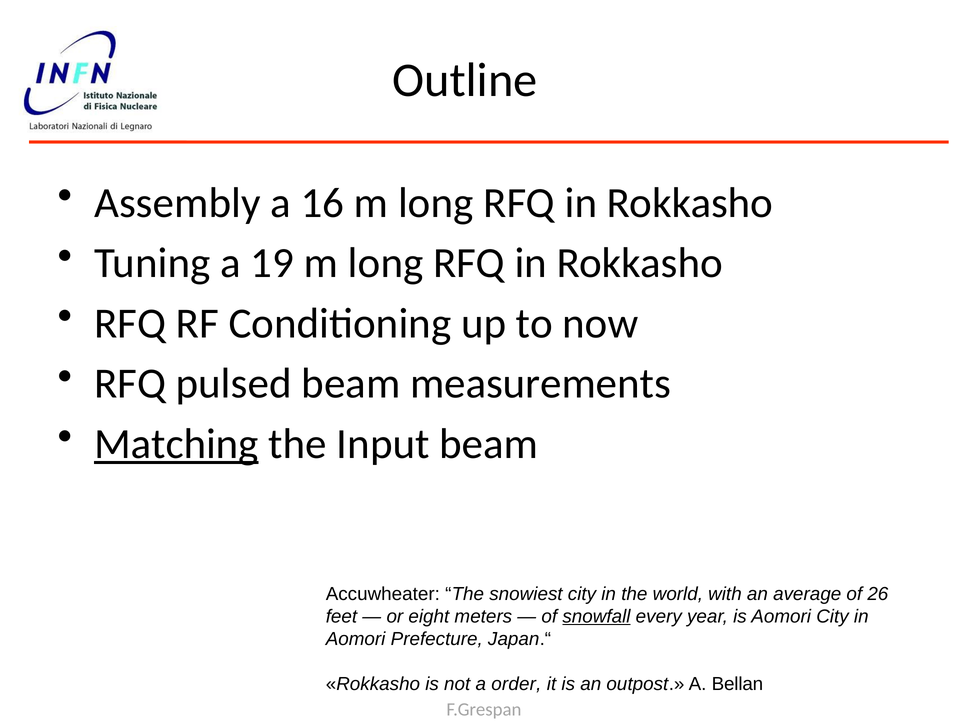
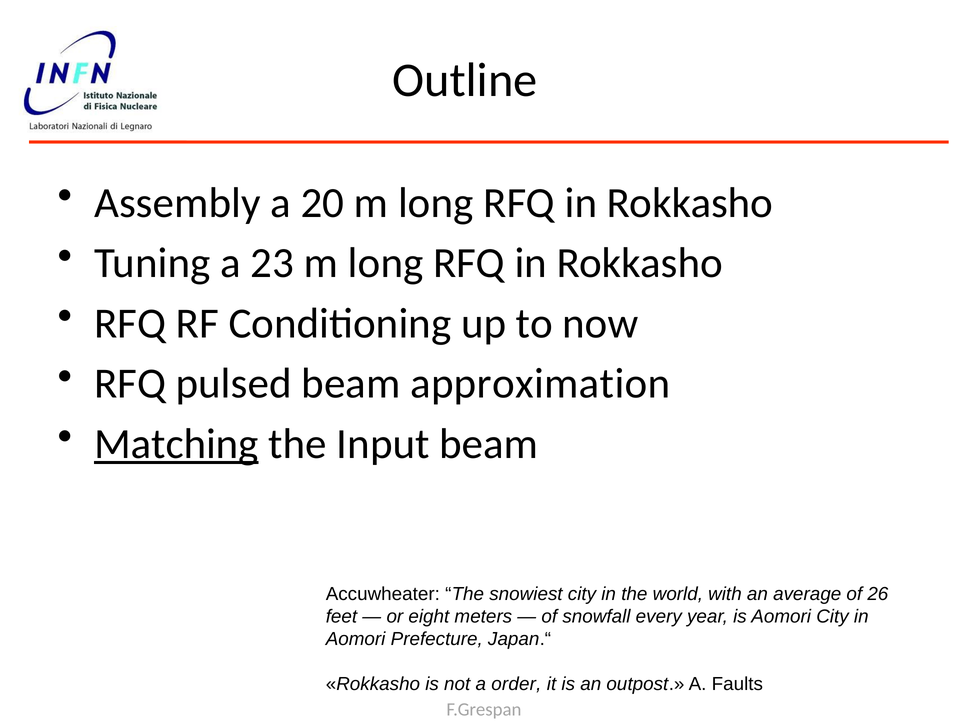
16: 16 -> 20 (322, 203)
19: 19 -> 23 (272, 263)
measurements: measurements -> approximation (540, 384)
snowfall underline: present -> none (596, 616)
Bellan: Bellan -> Faults (737, 684)
